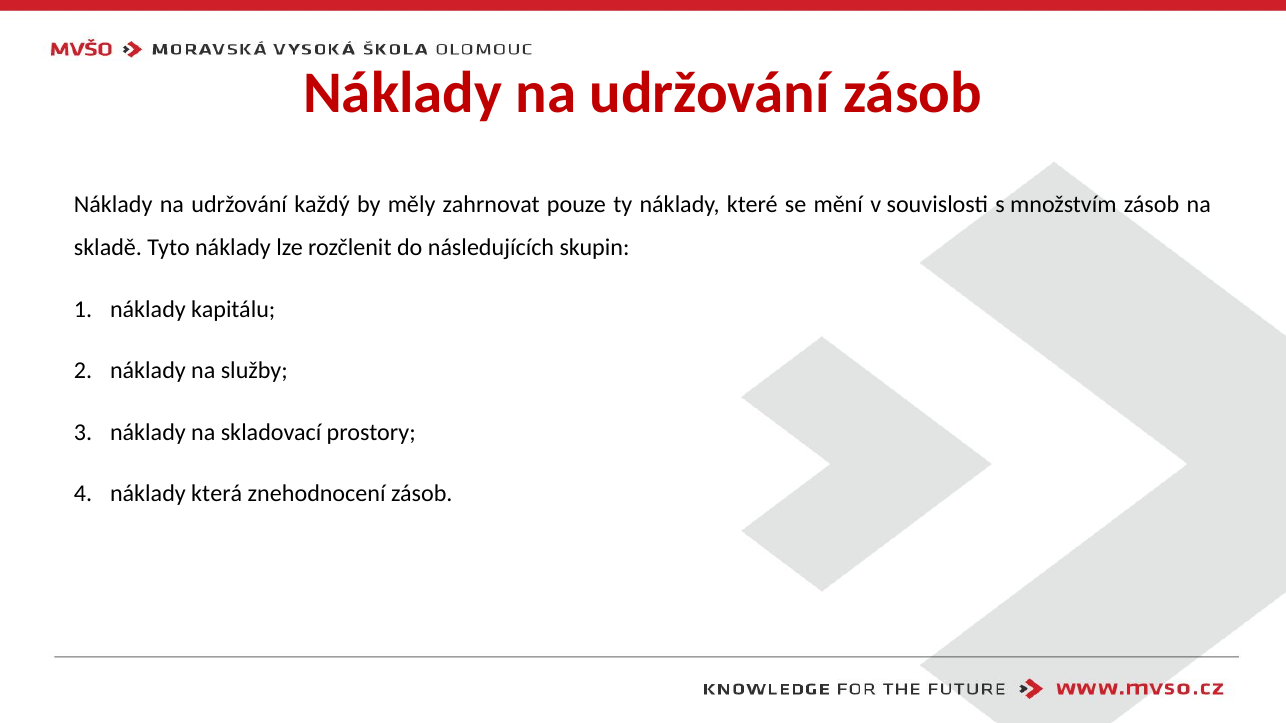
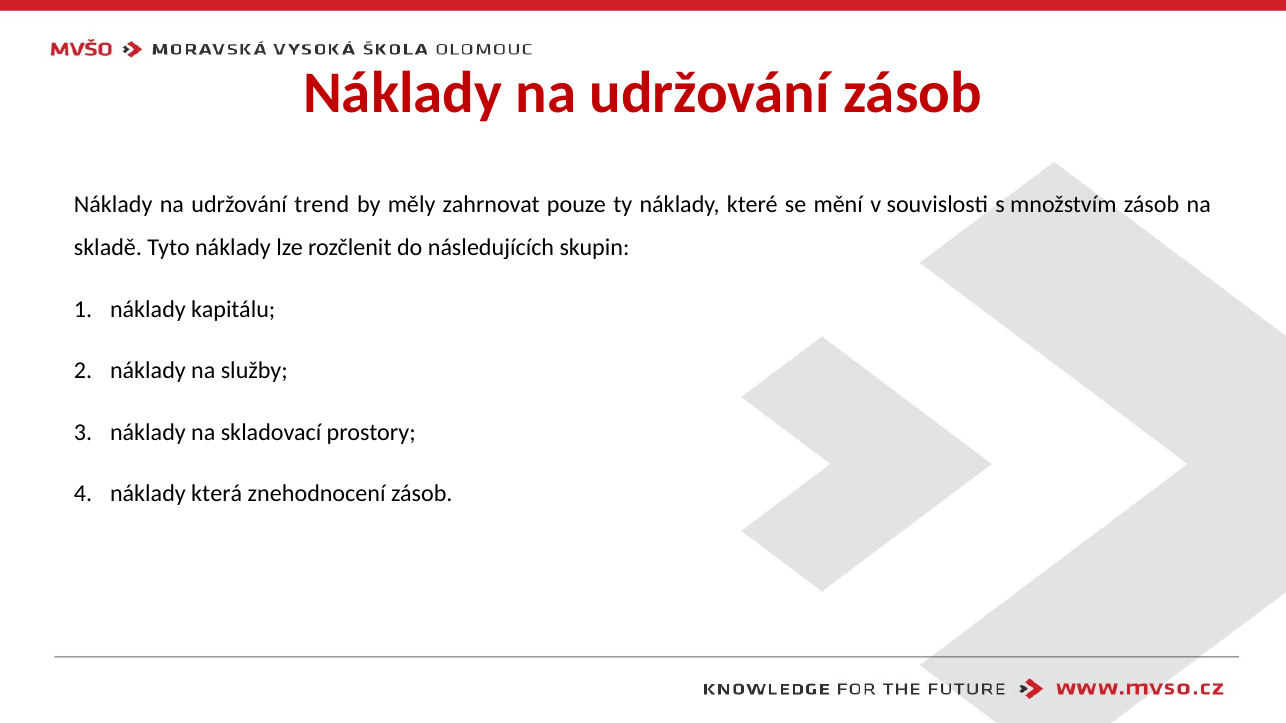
každý: každý -> trend (322, 204)
